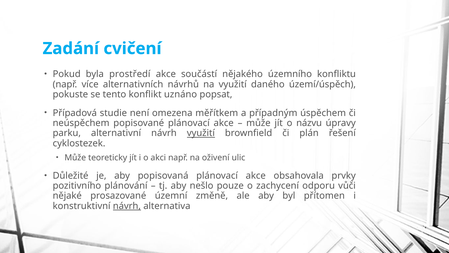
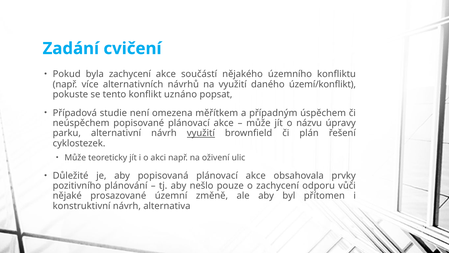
byla prostředí: prostředí -> zachycení (130, 74)
území/úspěch: území/úspěch -> území/konflikt (322, 84)
návrh underline: present -> none (127, 206)
